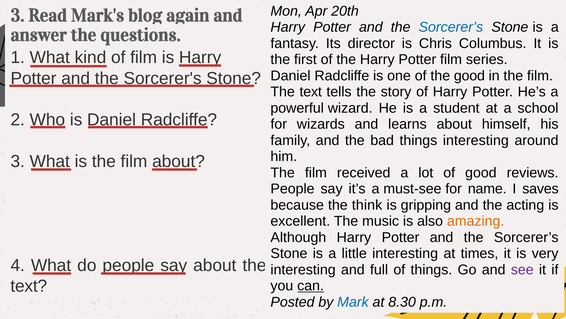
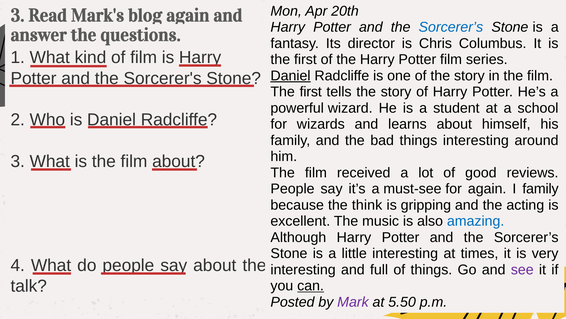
Daniel underline: none -> present (291, 76)
of the good: good -> story (469, 76)
text: text -> first (311, 92)
for name: name -> again (487, 189)
I saves: saves -> family (540, 189)
amazing colour: orange -> blue (476, 221)
text: text -> talk (29, 286)
Mark colour: blue -> purple (353, 302)
8.30: 8.30 -> 5.50 (402, 302)
